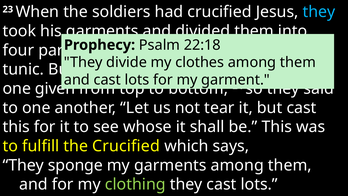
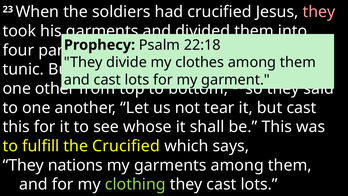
they colour: light blue -> pink (319, 12)
given: given -> other (55, 88)
sponge: sponge -> nations (75, 165)
